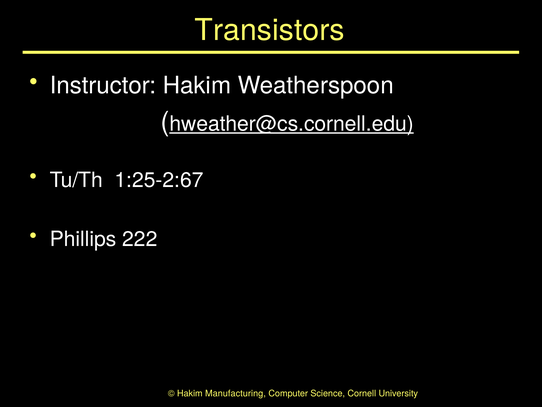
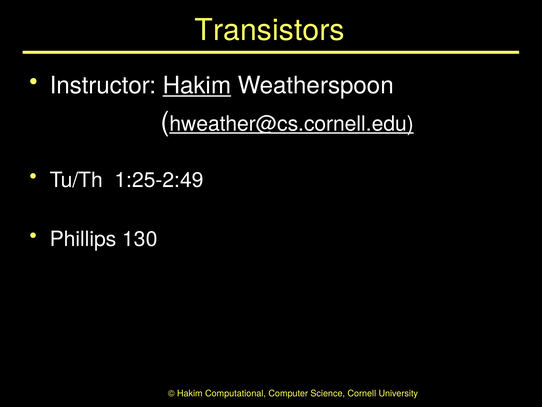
Hakim underline: none -> present (197, 85)
1:25-2:67: 1:25-2:67 -> 1:25-2:49 (159, 180)
222: 222 -> 130 (140, 239)
Manufacturing: Manufacturing -> Computational (236, 393)
